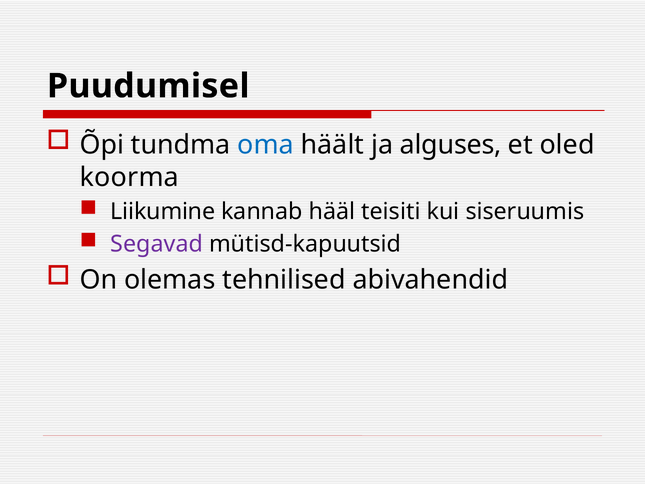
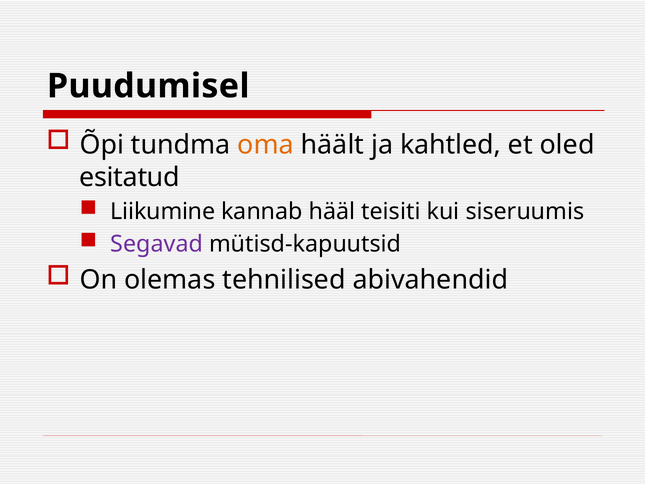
oma colour: blue -> orange (266, 145)
alguses: alguses -> kahtled (451, 145)
koorma: koorma -> esitatud (130, 177)
